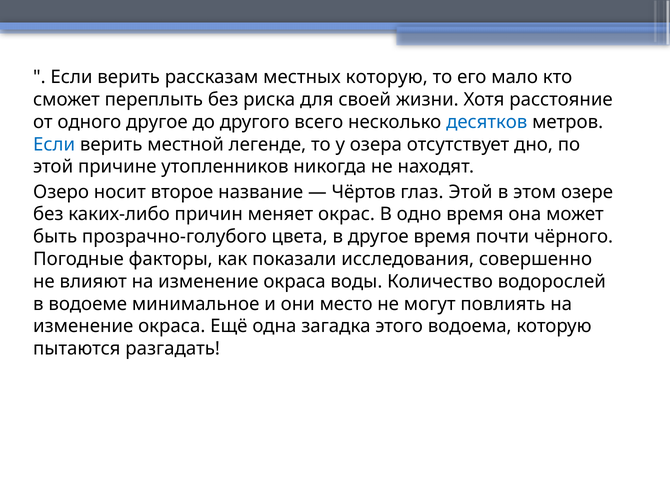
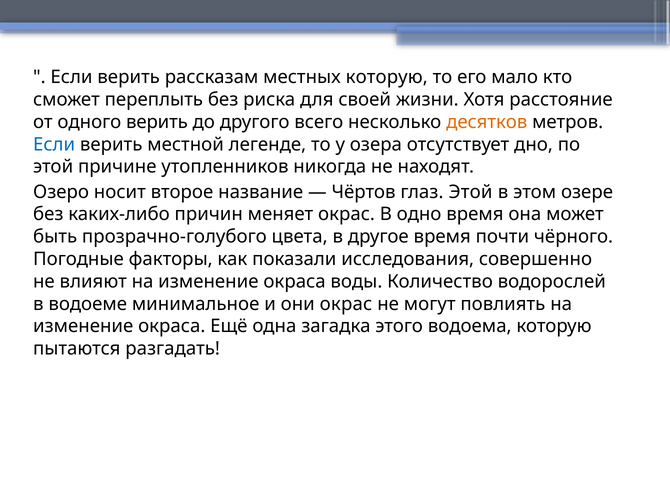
одного другое: другое -> верить (157, 122)
десятков colour: blue -> orange (487, 122)
они место: место -> окрас (346, 304)
